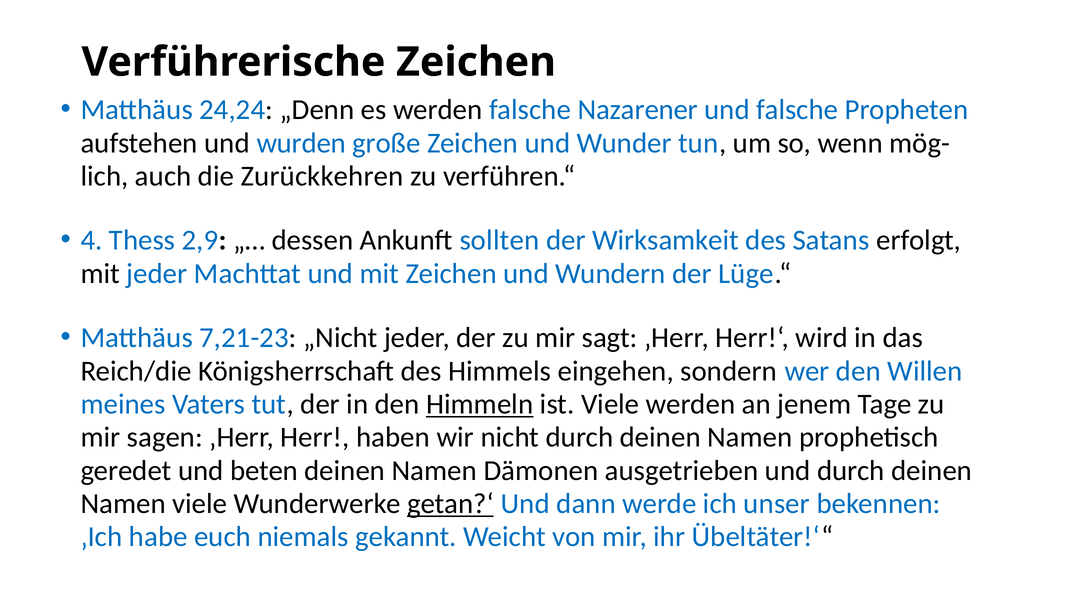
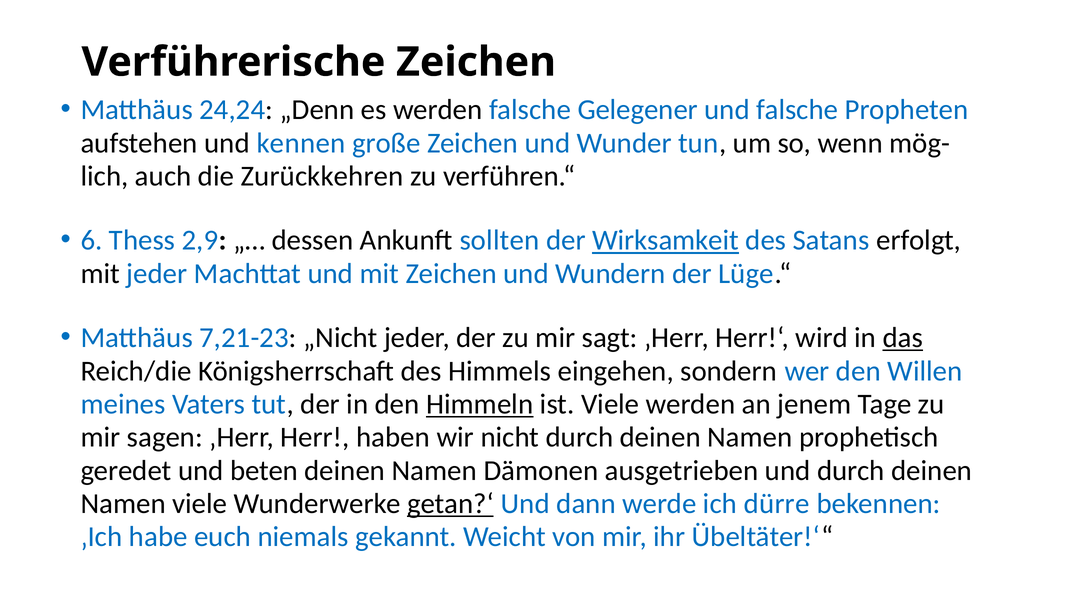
Nazarener: Nazarener -> Gelegener (638, 110)
wurden: wurden -> kennen (301, 143)
4: 4 -> 6 (92, 240)
Wirksamkeit underline: none -> present (666, 240)
das underline: none -> present (903, 338)
unser: unser -> dürre (777, 503)
